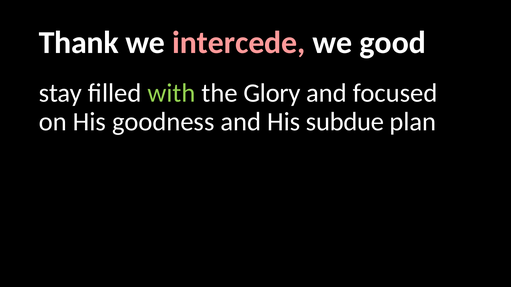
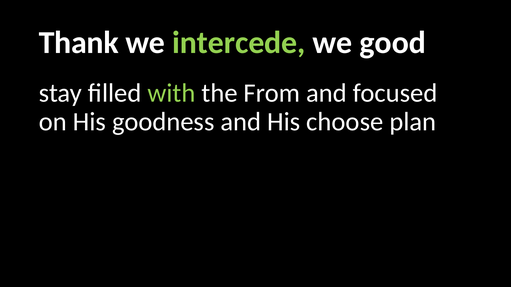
intercede colour: pink -> light green (239, 43)
Glory: Glory -> From (272, 93)
subdue: subdue -> choose (345, 122)
